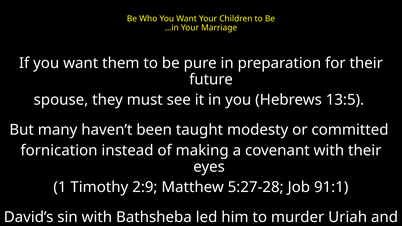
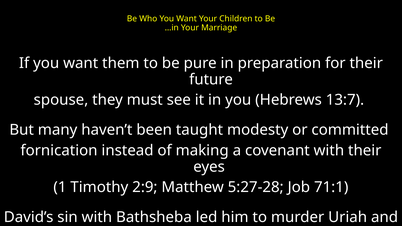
13:5: 13:5 -> 13:7 (345, 100)
91:1: 91:1 -> 71:1 (331, 187)
